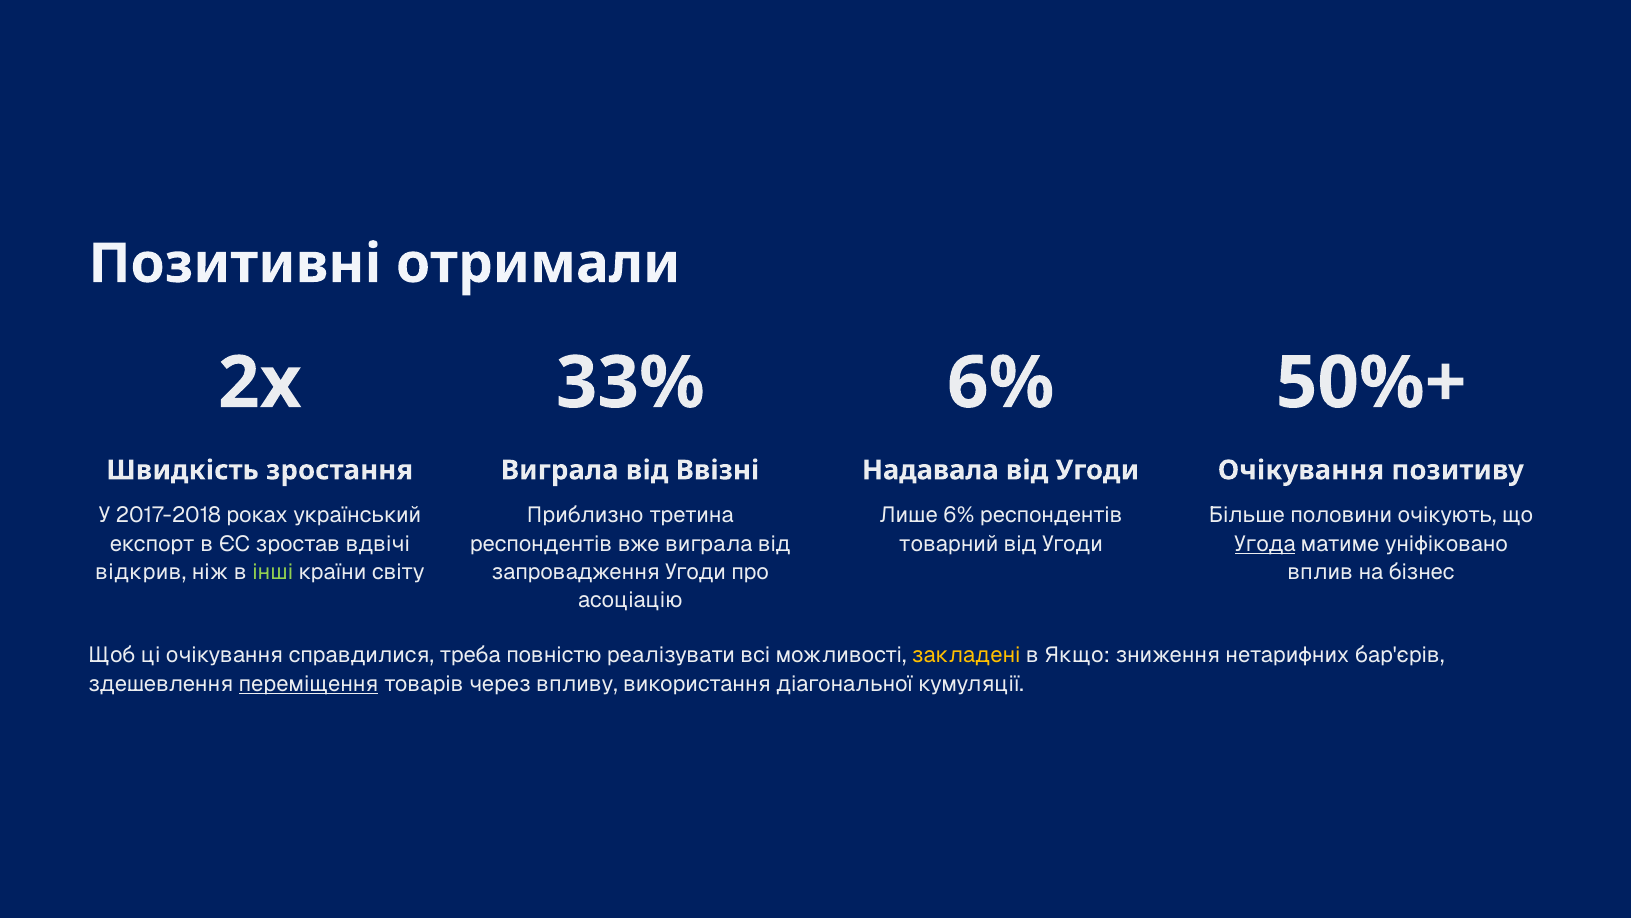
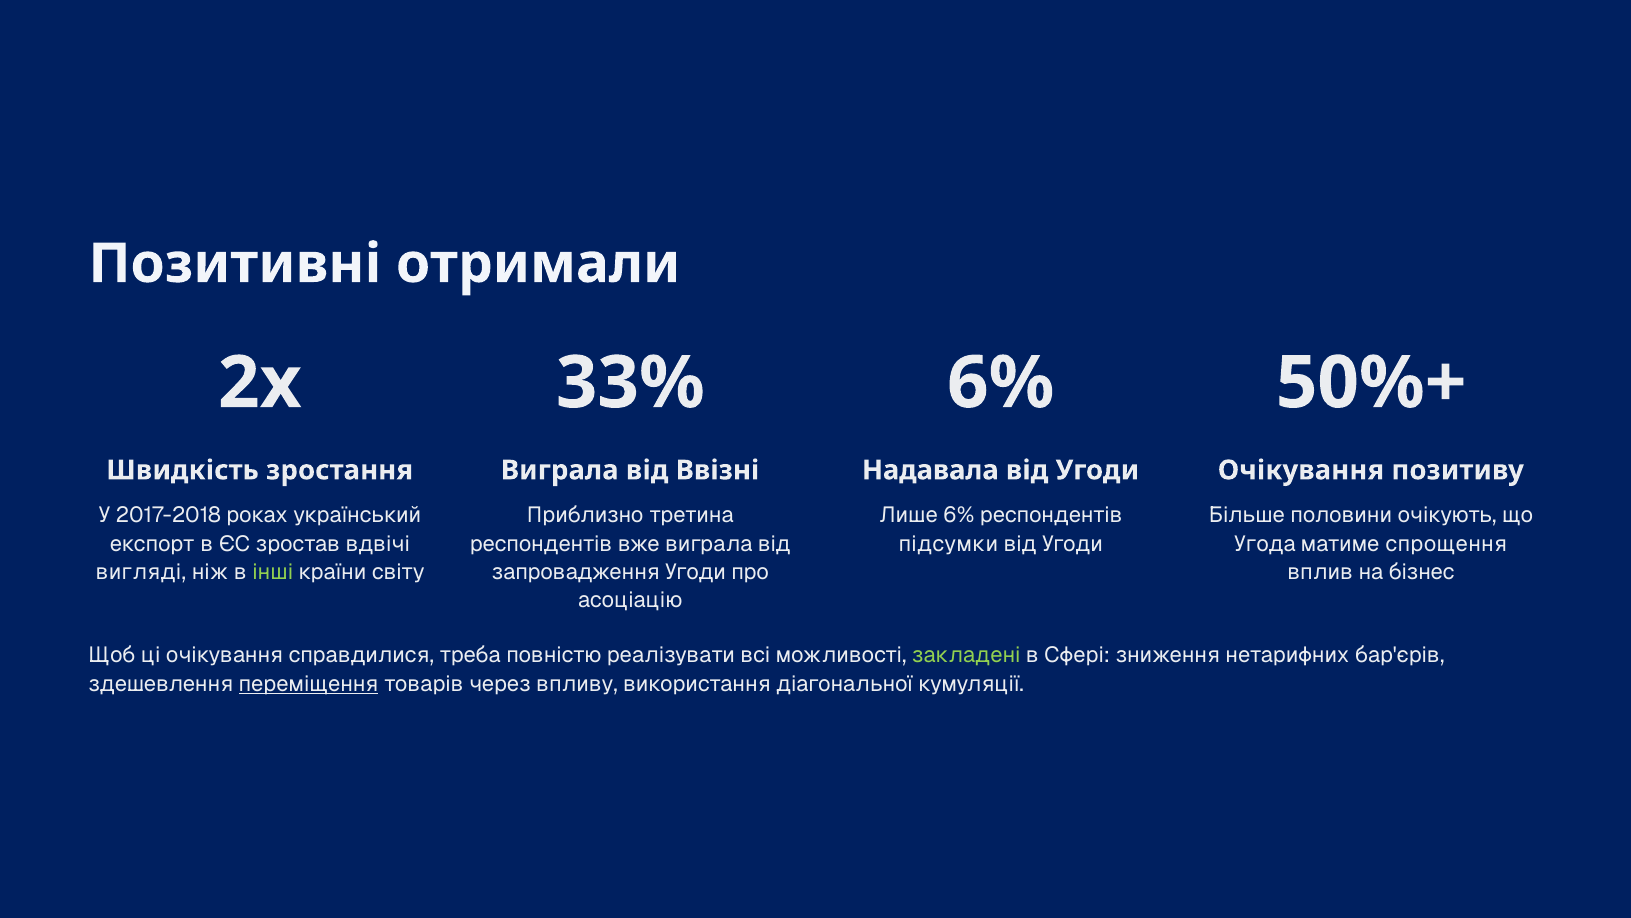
товарний: товарний -> підсумки (948, 544)
Угода underline: present -> none (1265, 544)
уніфіковано: уніфіковано -> спрощення (1446, 544)
відкрив: відкрив -> вигляді (141, 572)
закладені colour: yellow -> light green (966, 655)
Якщо: Якщо -> Сфері (1077, 655)
